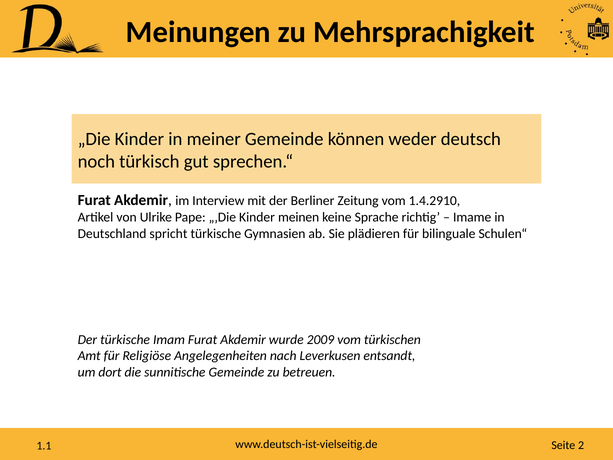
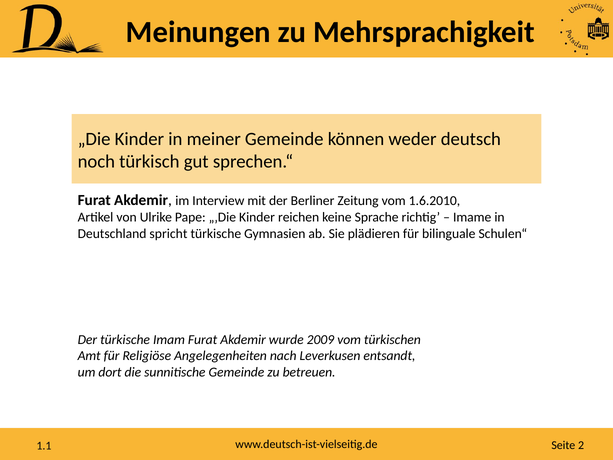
1.4.2910: 1.4.2910 -> 1.6.2010 (434, 200)
meinen: meinen -> reichen (299, 217)
